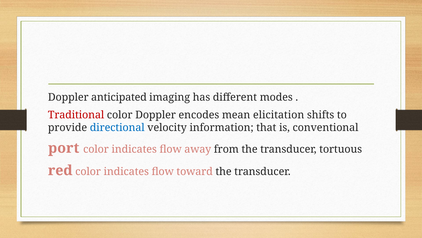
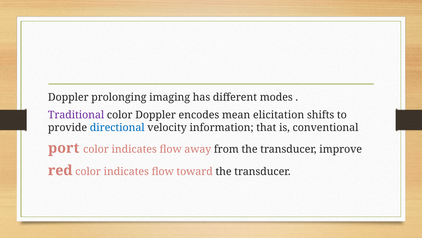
anticipated: anticipated -> prolonging (119, 97)
Traditional colour: red -> purple (76, 115)
tortuous: tortuous -> improve (341, 149)
